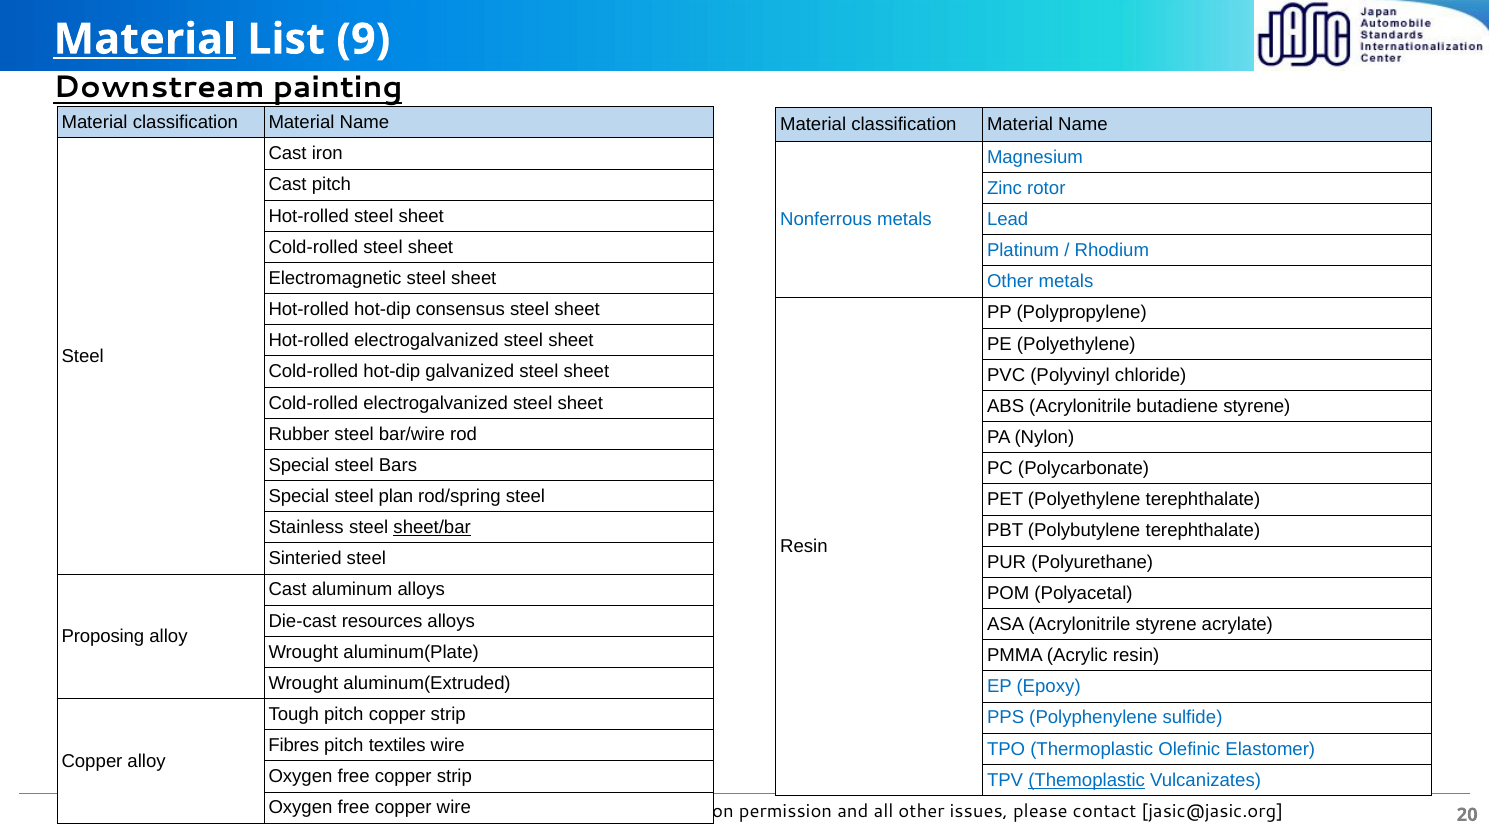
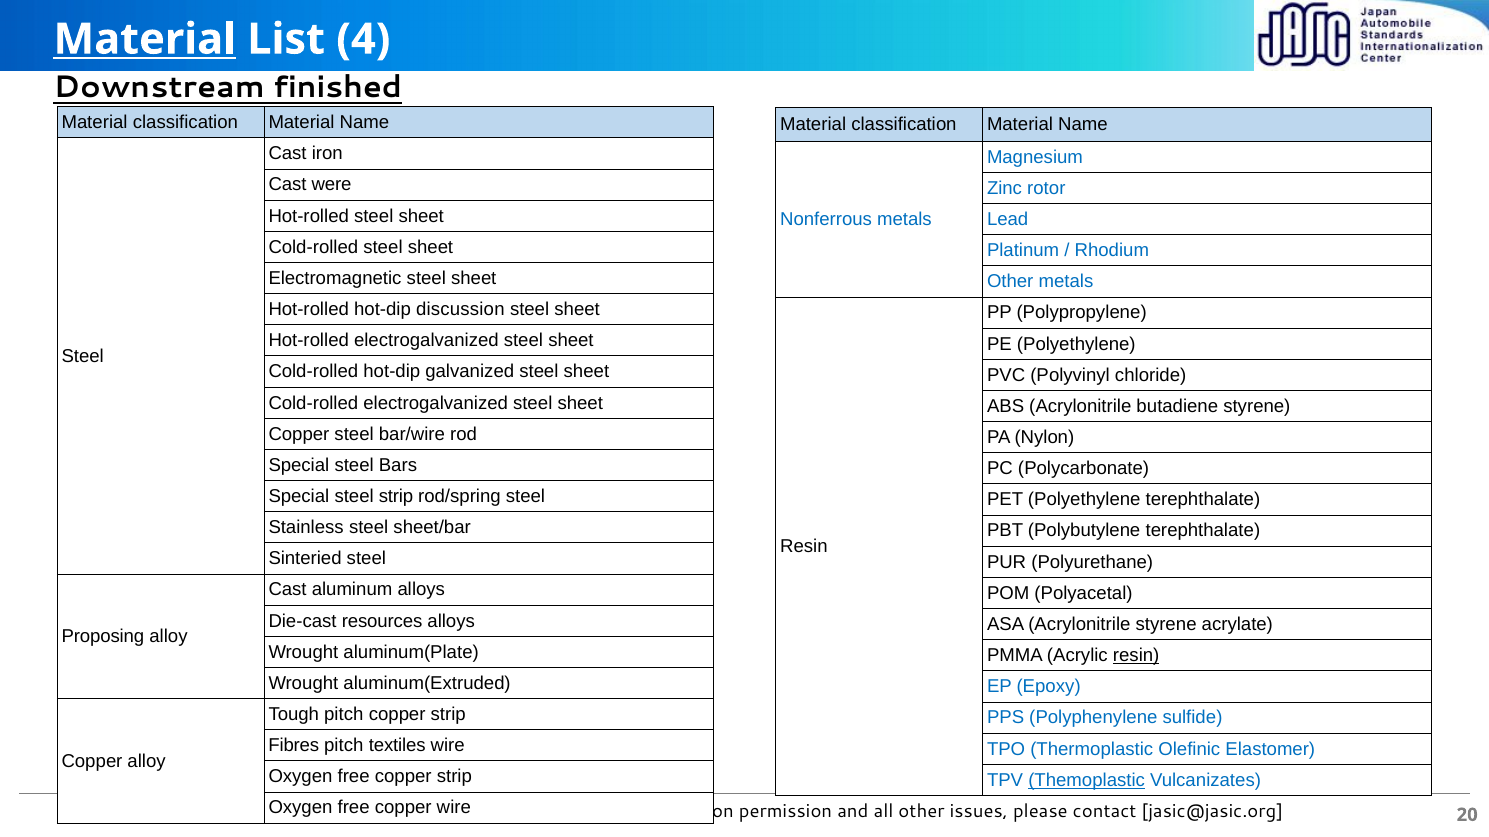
9: 9 -> 4 (363, 39)
painting: painting -> finished (338, 88)
Cast pitch: pitch -> were (332, 185)
consensus: consensus -> discussion (460, 310)
Rubber: Rubber -> Copper (299, 434)
steel plan: plan -> strip (396, 497)
sheet/bar underline: present -> none (432, 528)
resin underline: none -> present (1136, 656)
